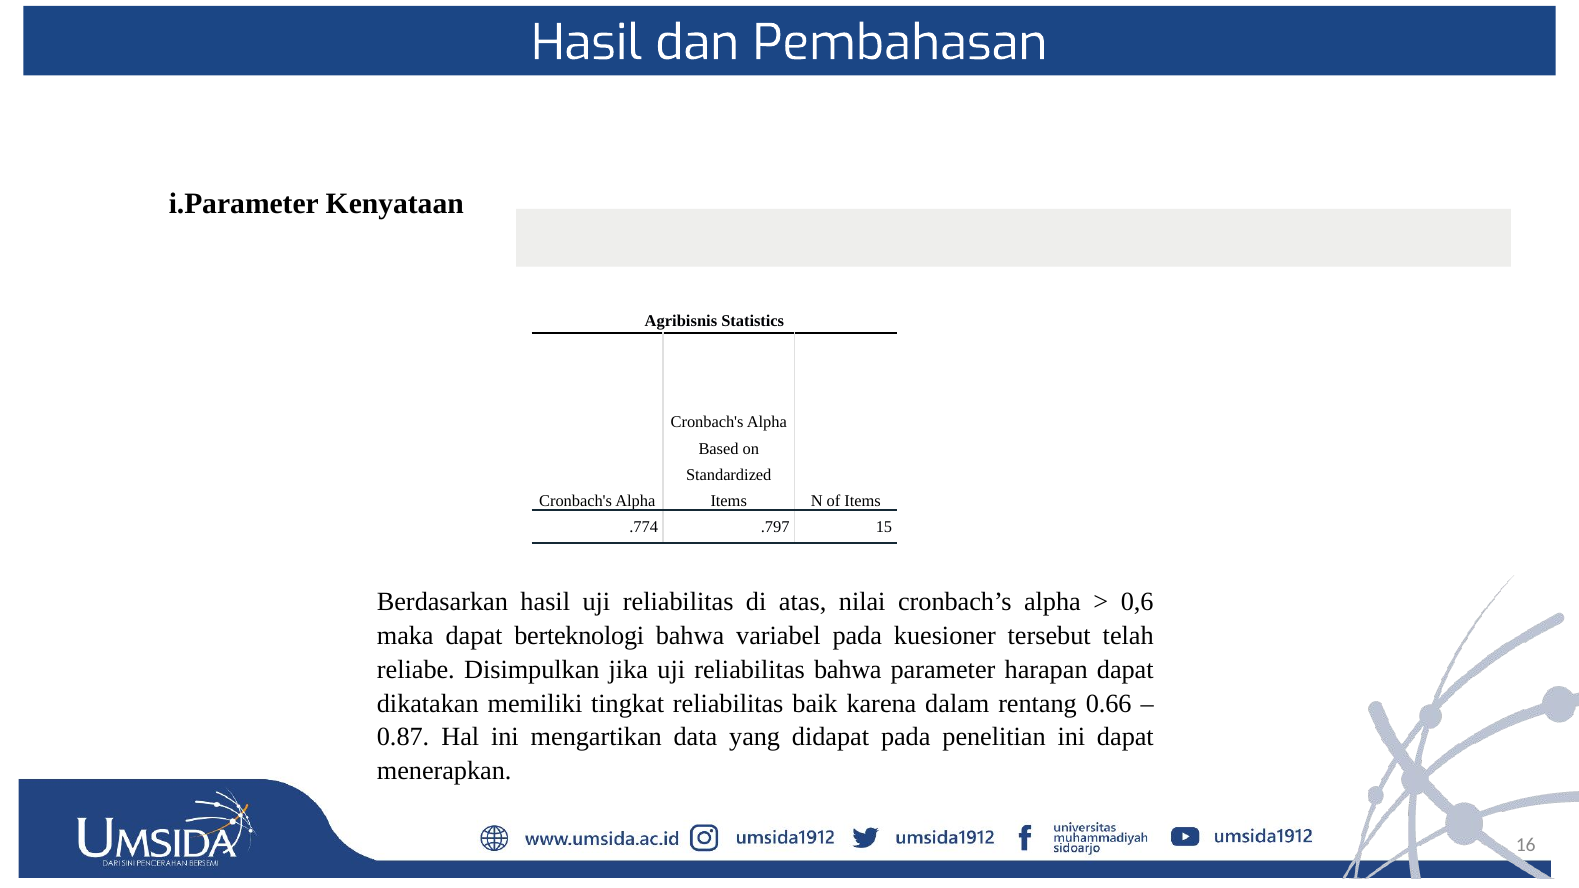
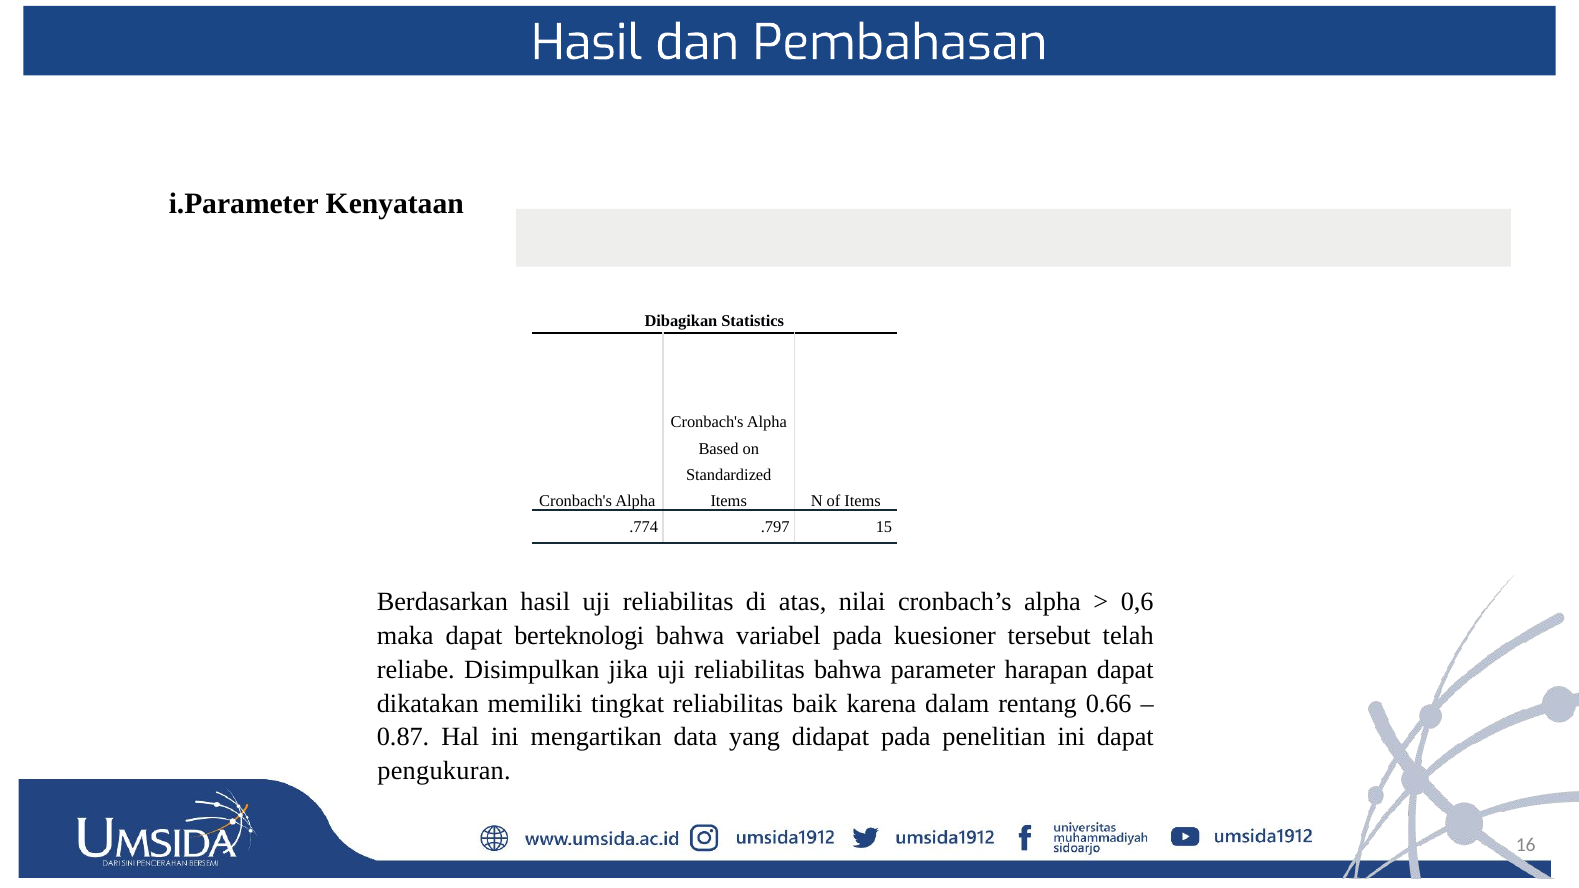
Agribisnis: Agribisnis -> Dibagikan (681, 321)
menerapkan: menerapkan -> pengukuran (444, 771)
